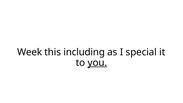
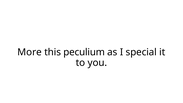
Week: Week -> More (30, 52)
including: including -> peculium (84, 52)
you underline: present -> none (97, 63)
